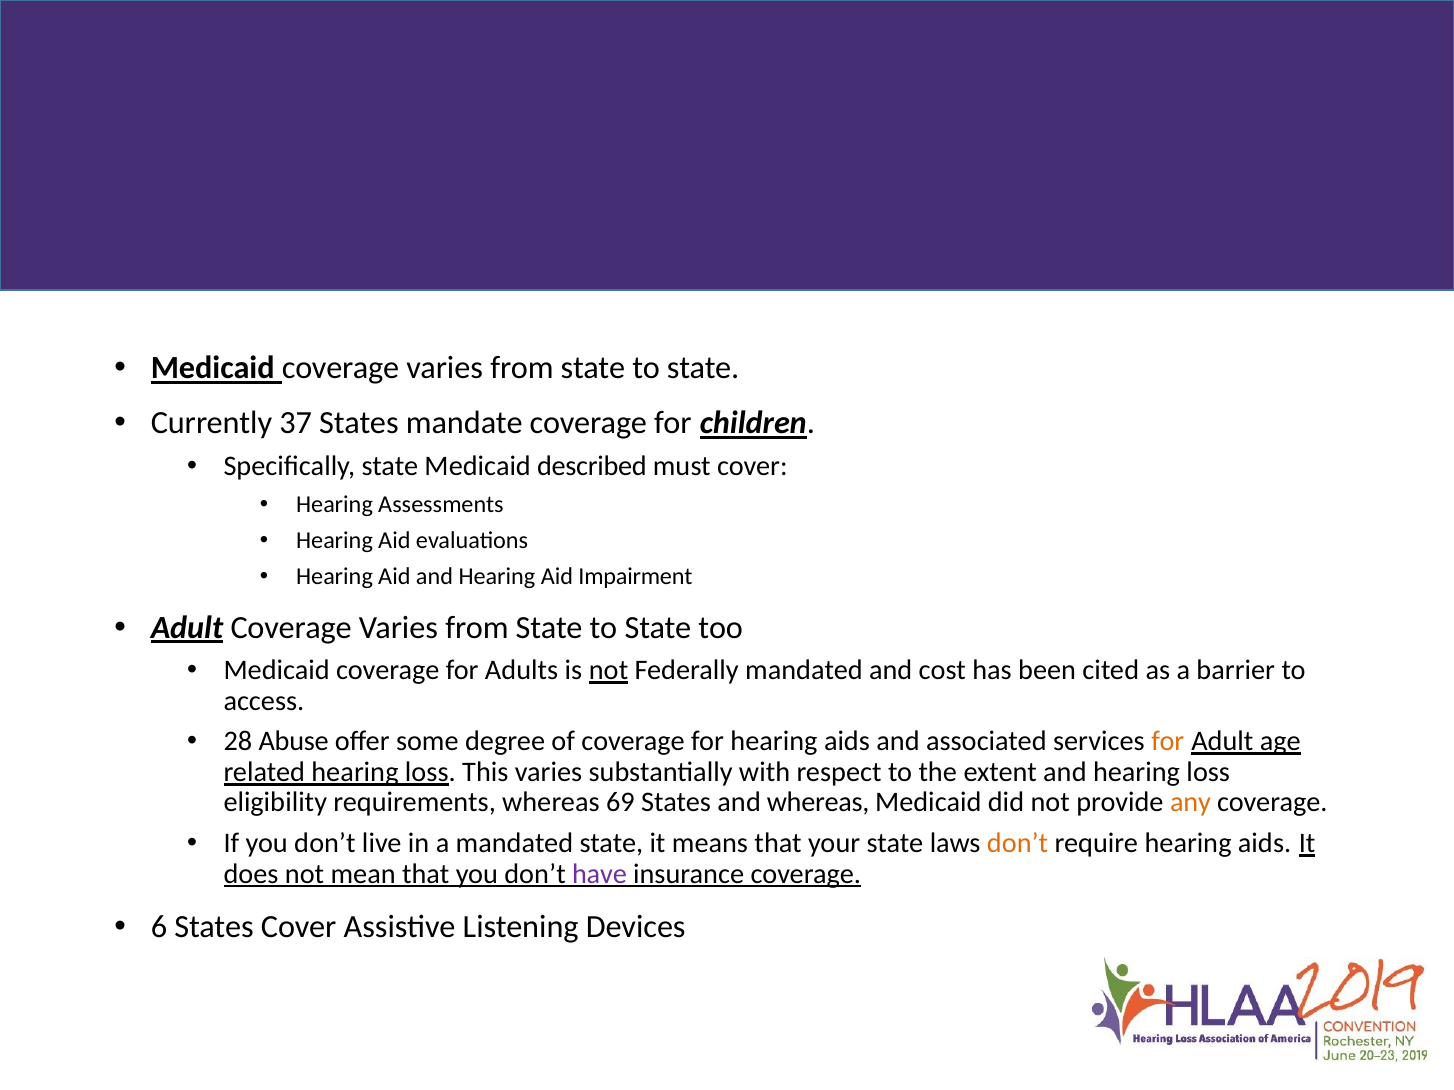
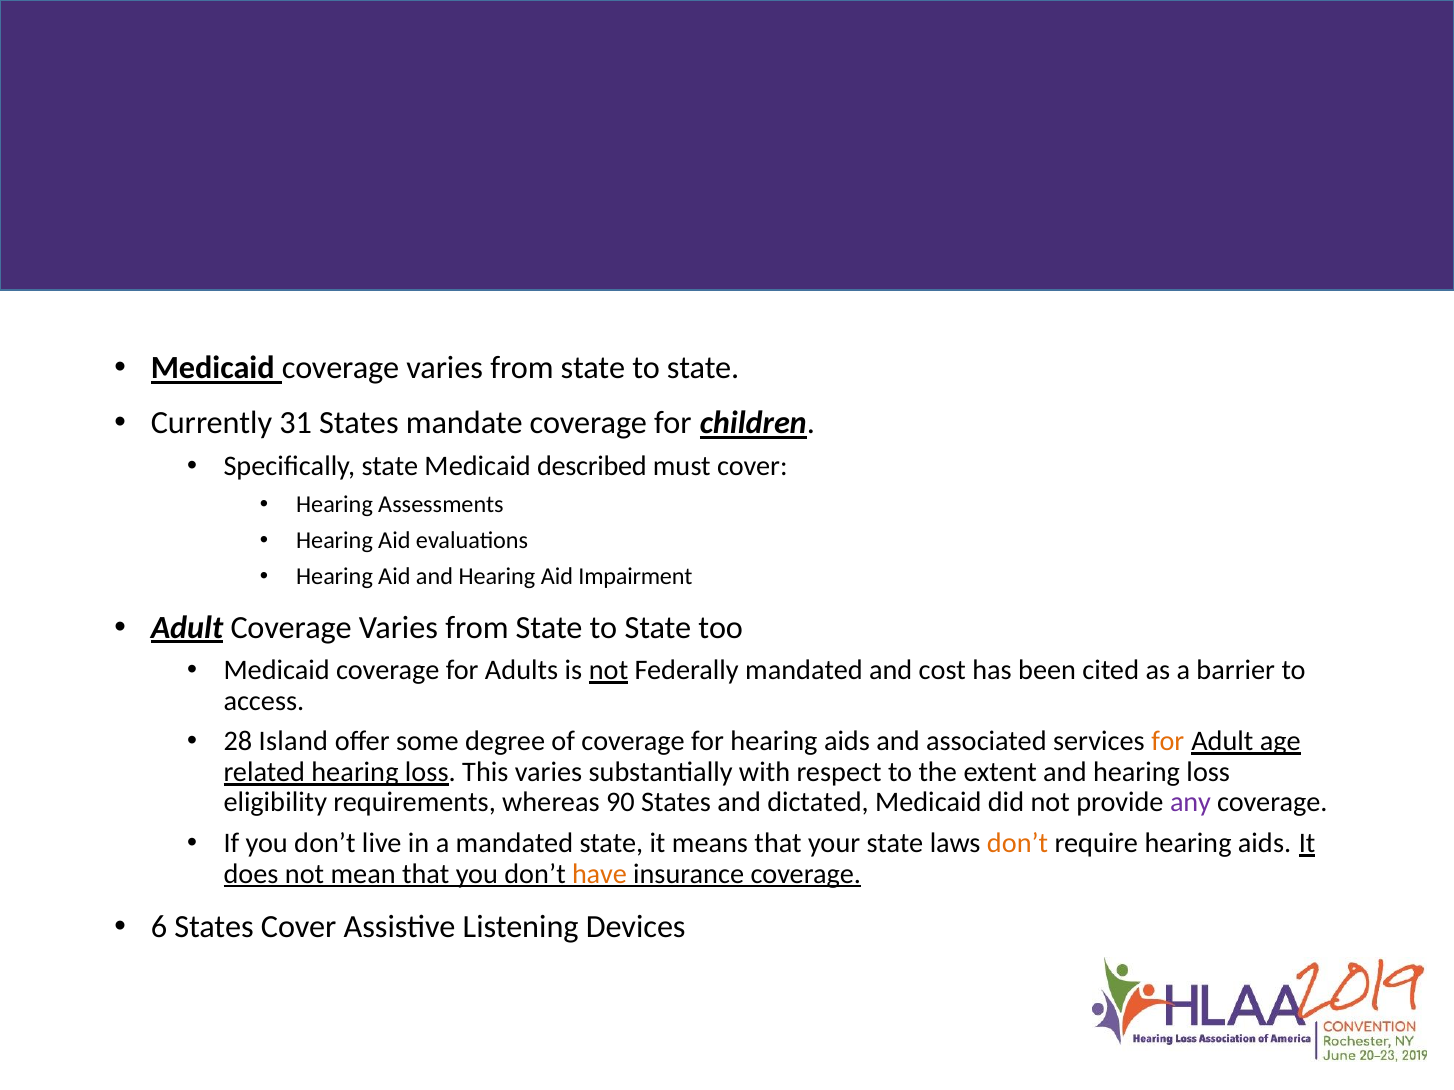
37: 37 -> 31 (296, 423)
Abuse: Abuse -> Island (293, 742)
69: 69 -> 90 (620, 803)
and whereas: whereas -> dictated (818, 803)
any colour: orange -> purple (1190, 803)
have colour: purple -> orange (599, 874)
